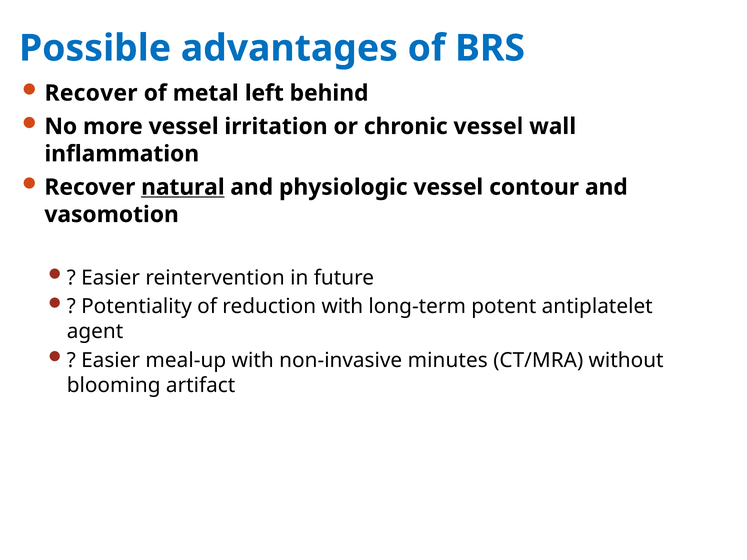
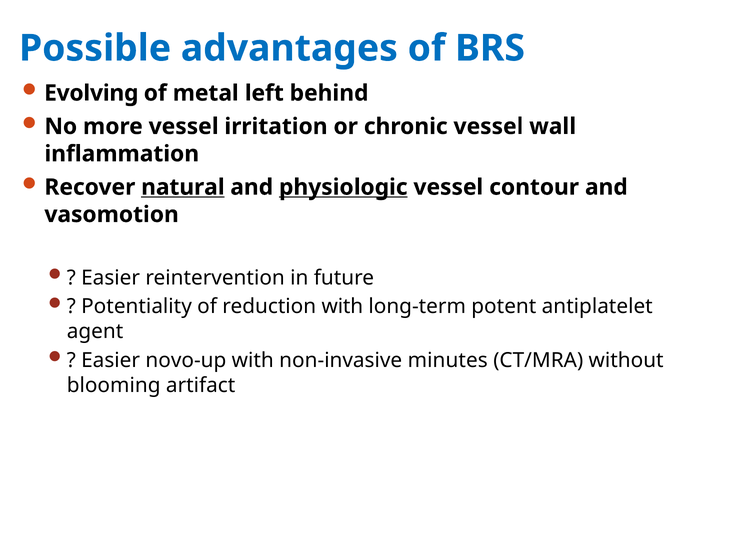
Recover: Recover -> Evolving (91, 93)
physiologic underline: none -> present (343, 187)
meal-up: meal-up -> novo-up (186, 360)
